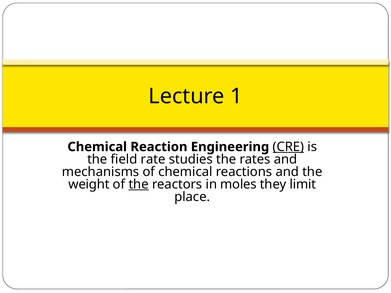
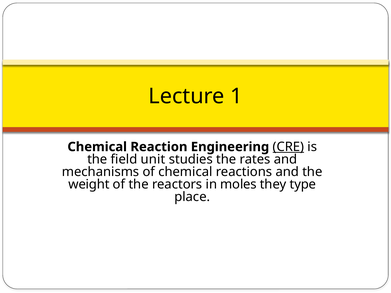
rate: rate -> unit (153, 160)
the underline: present -> none (139, 185)
limit: limit -> type (303, 185)
